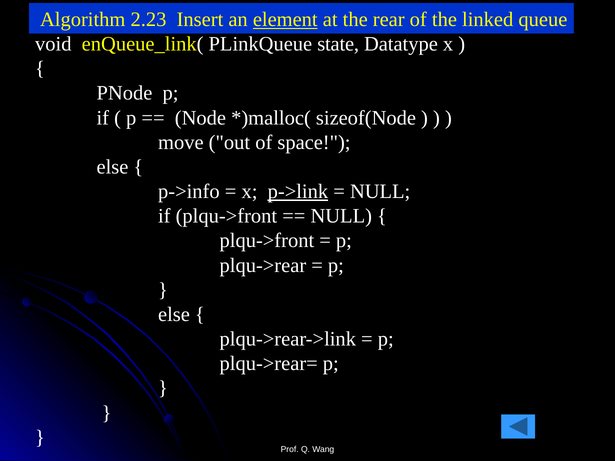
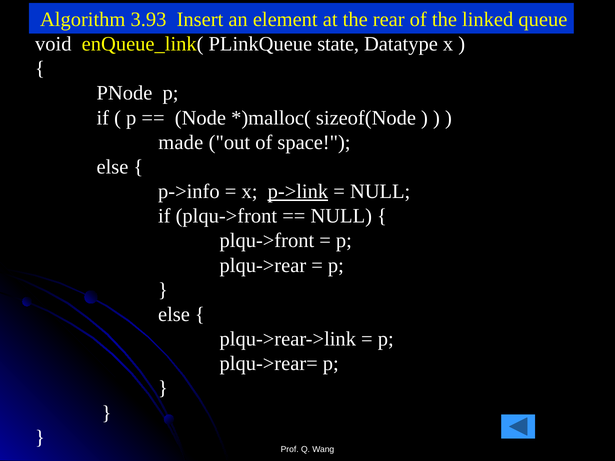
2.23: 2.23 -> 3.93 (149, 20)
element underline: present -> none (285, 20)
move: move -> made (181, 142)
